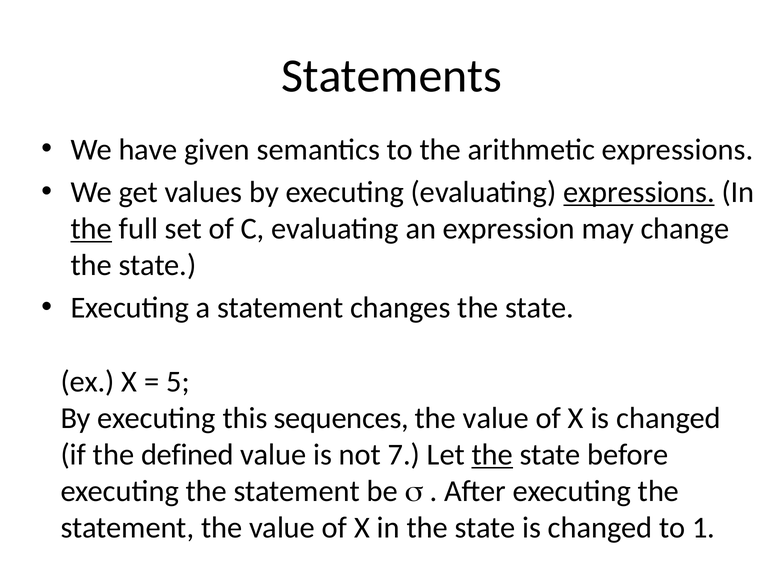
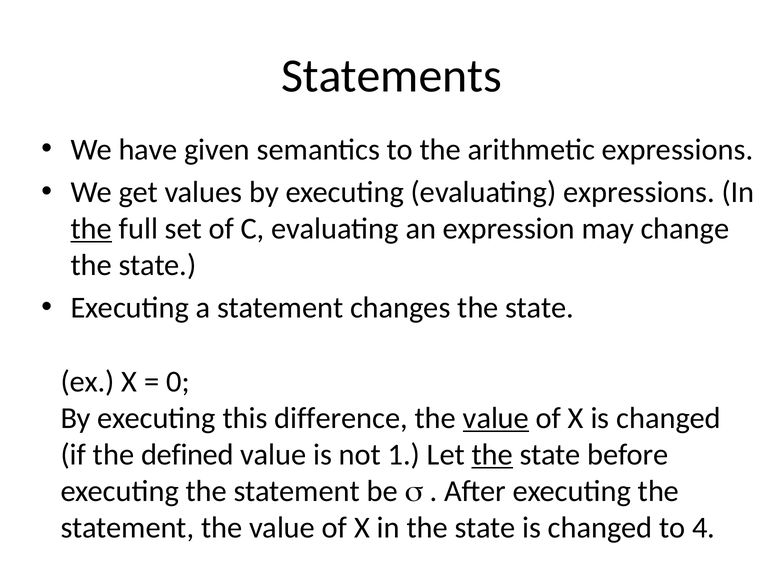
expressions underline: present -> none (639, 192)
5: 5 -> 0 (178, 382)
sequences: sequences -> difference (341, 418)
value underline: none -> present (496, 418)
7: 7 -> 1 (404, 455)
1: 1 -> 4 (704, 528)
